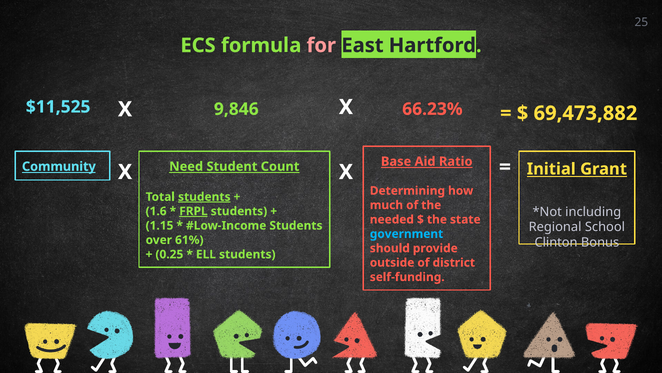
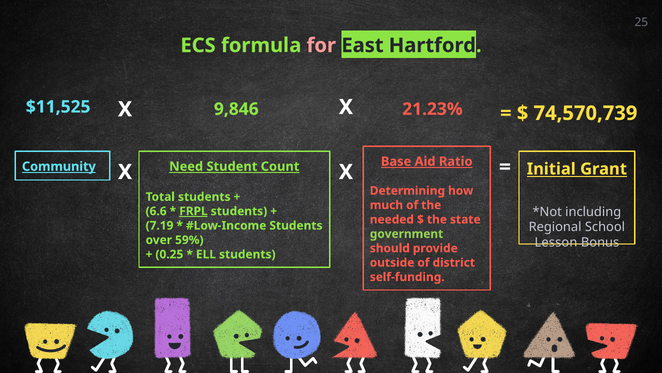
66.23%: 66.23% -> 21.23% (432, 109)
69,473,882: 69,473,882 -> 74,570,739 (585, 113)
students underline: present -> none (204, 197)
1.6: 1.6 -> 6.6 (156, 211)
1.15: 1.15 -> 7.19 (159, 225)
government colour: light blue -> light green (407, 234)
61%: 61% -> 59% (189, 240)
Clinton: Clinton -> Lesson (556, 242)
